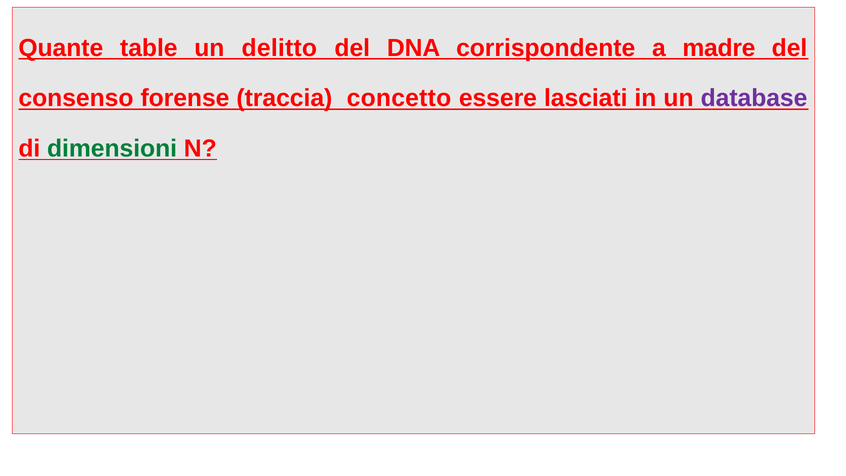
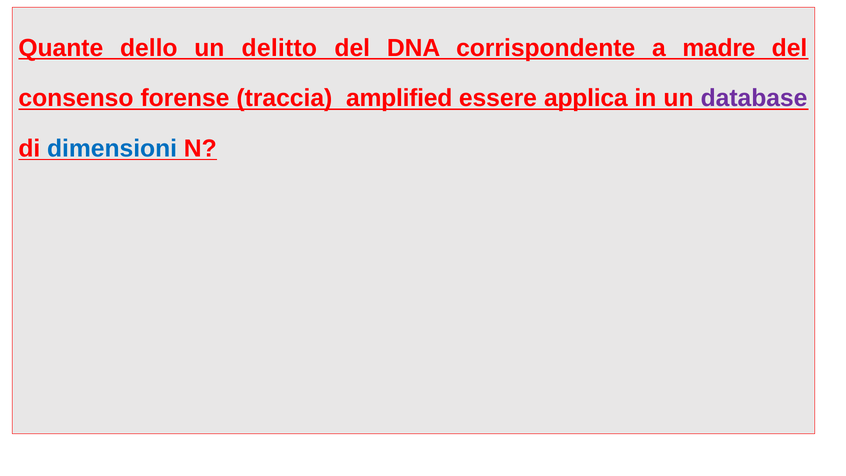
table: table -> dello (149, 48)
concetto: concetto -> amplified (399, 98)
lasciati: lasciati -> applica (586, 98)
dimensioni colour: green -> blue (112, 149)
